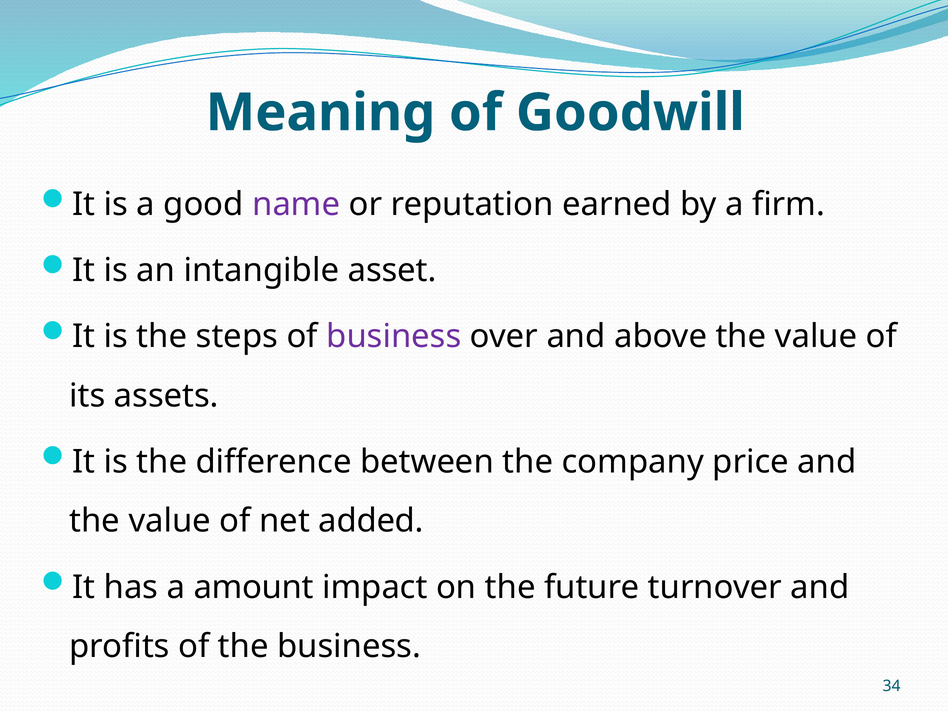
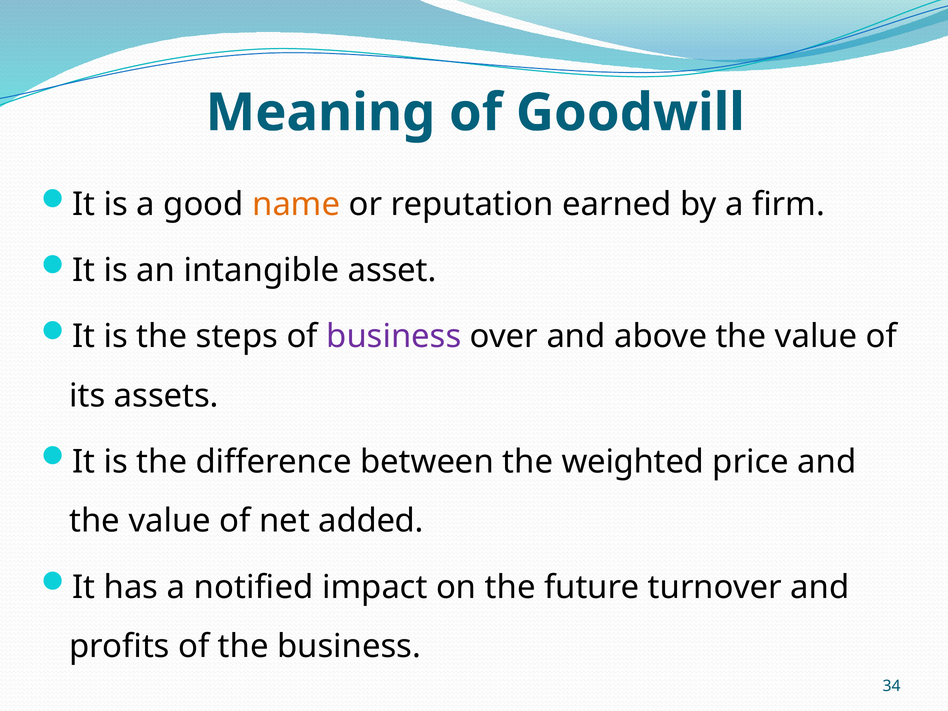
name colour: purple -> orange (296, 204)
company: company -> weighted (633, 462)
amount: amount -> notified (254, 587)
